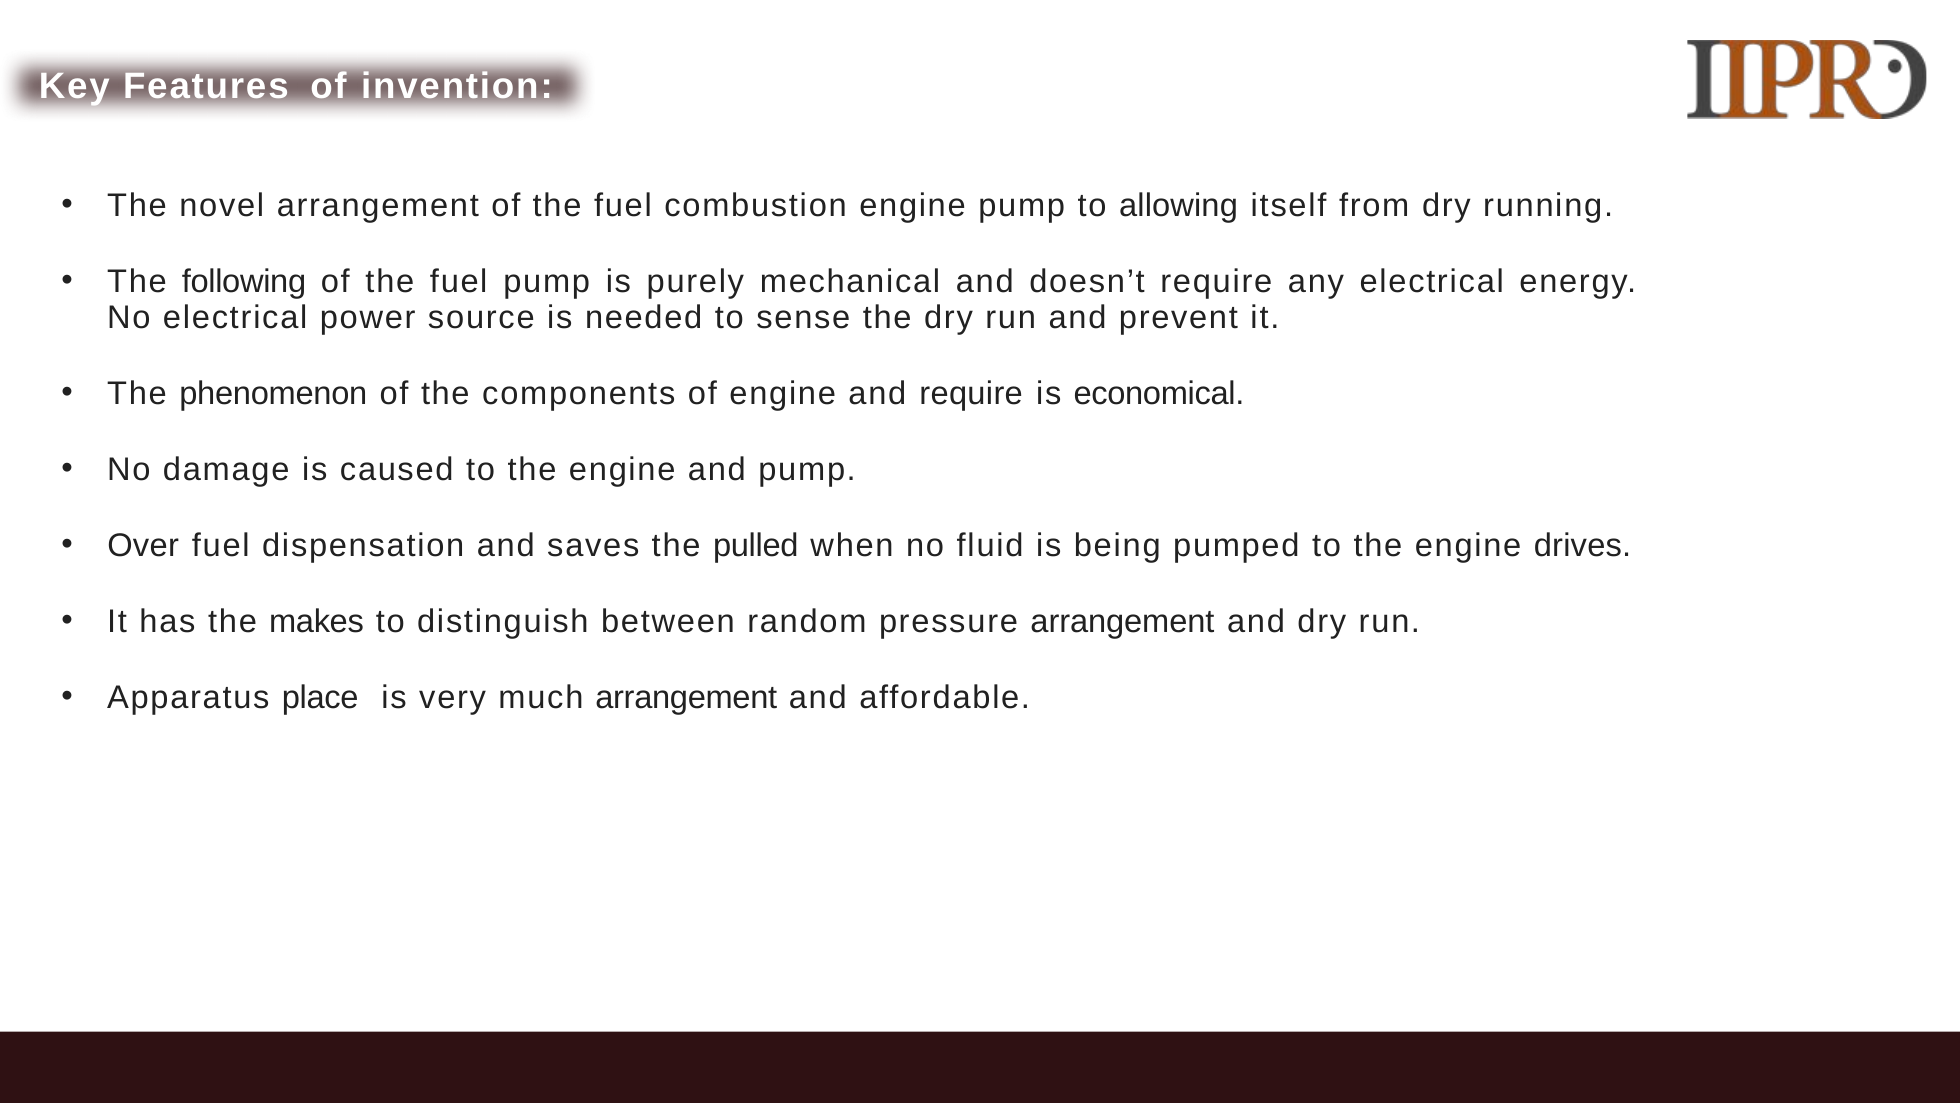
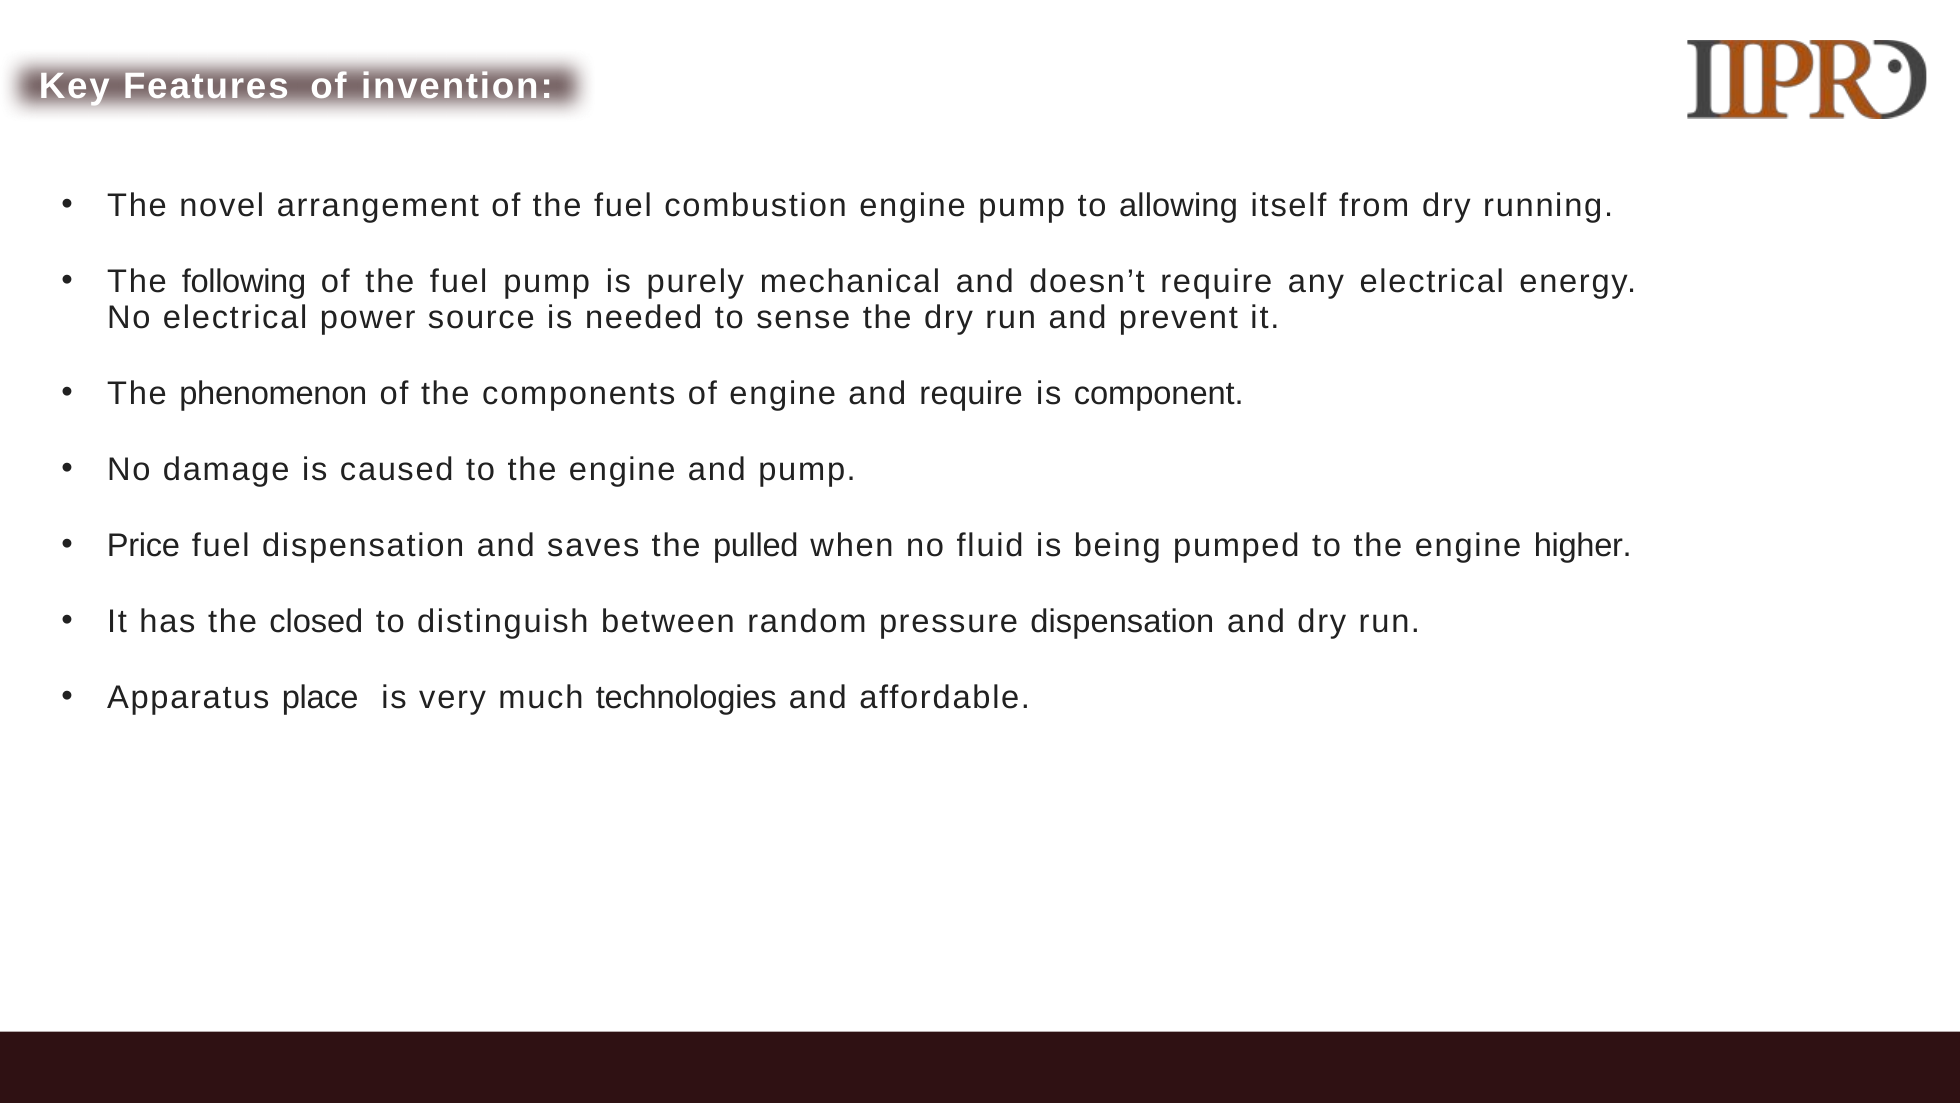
economical: economical -> component (1159, 394)
Over: Over -> Price (143, 545)
drives: drives -> higher (1583, 545)
makes: makes -> closed (316, 621)
pressure arrangement: arrangement -> dispensation (1122, 621)
much arrangement: arrangement -> technologies (686, 697)
